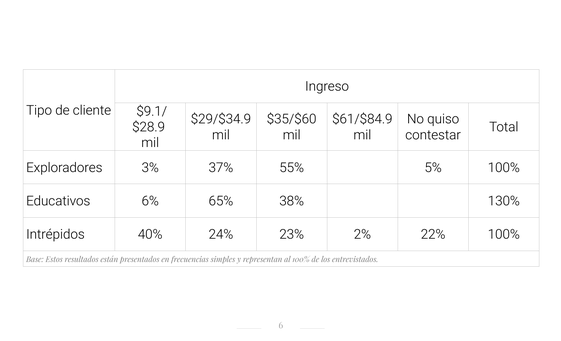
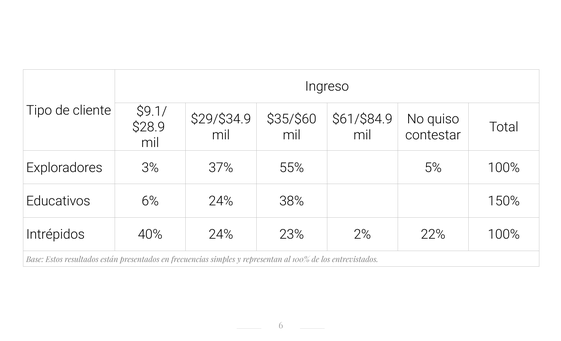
6% 65%: 65% -> 24% (221, 201)
130%: 130% -> 150% (504, 201)
